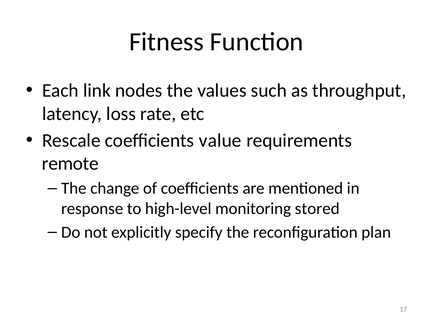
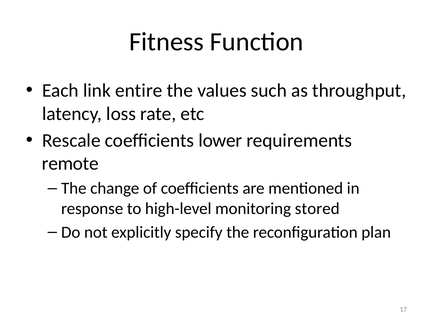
nodes: nodes -> entire (139, 91)
value: value -> lower (220, 141)
